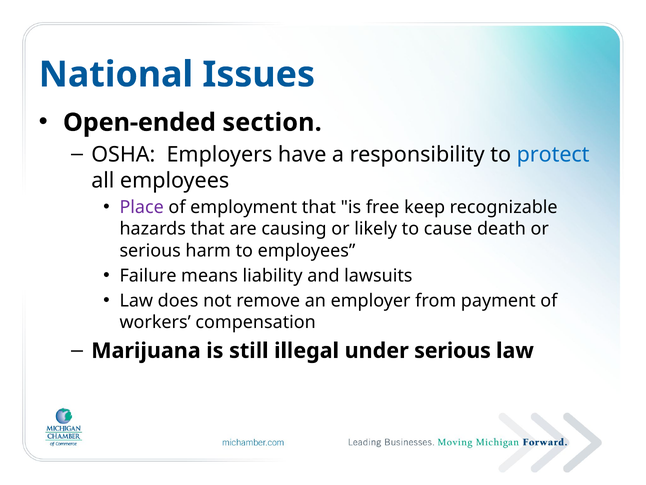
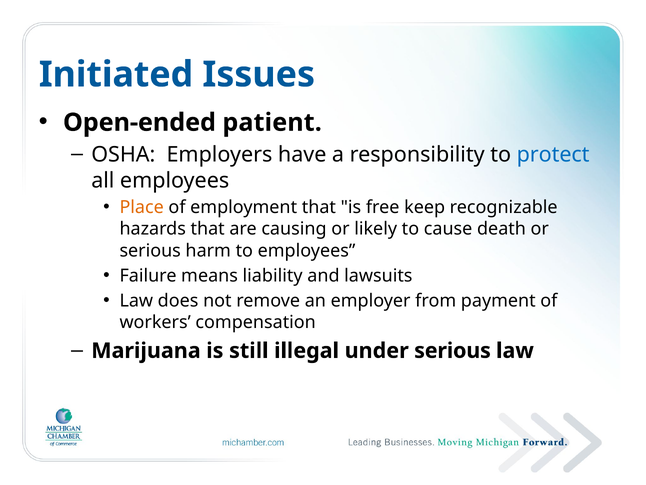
National: National -> Initiated (116, 74)
section: section -> patient (272, 122)
Place colour: purple -> orange (142, 207)
